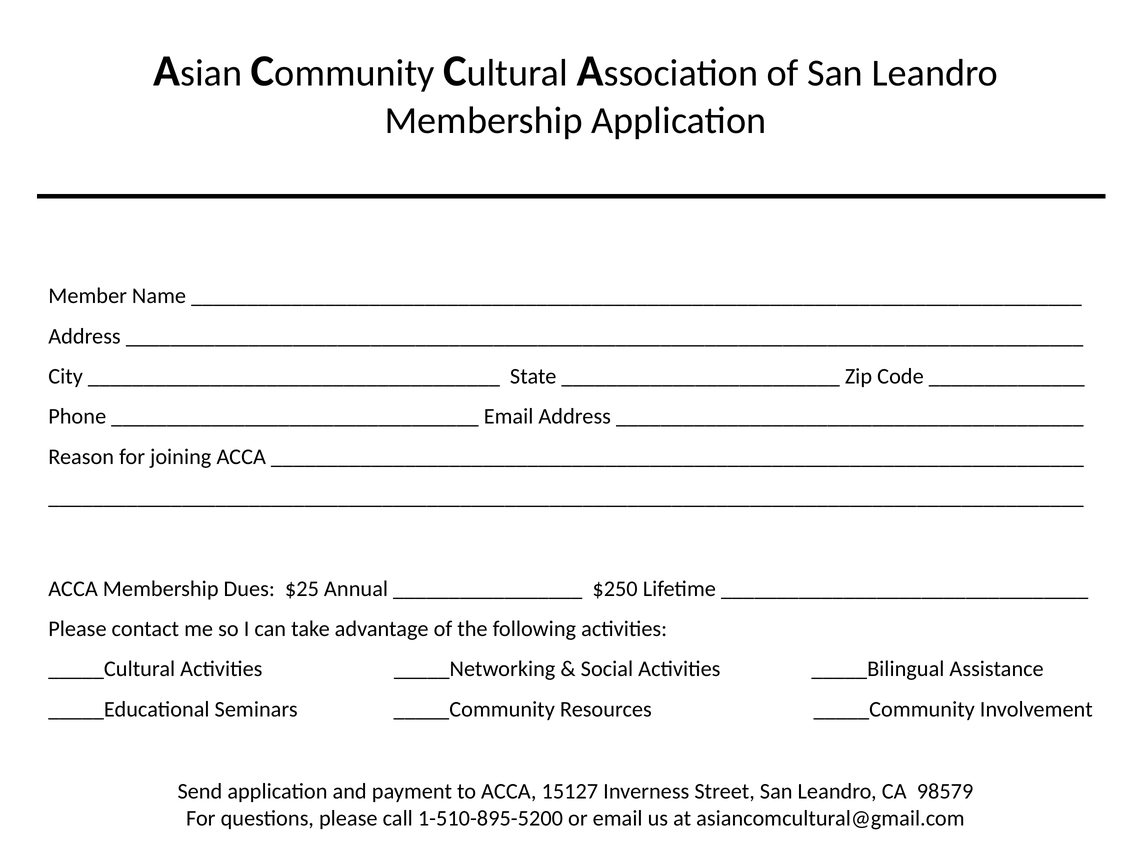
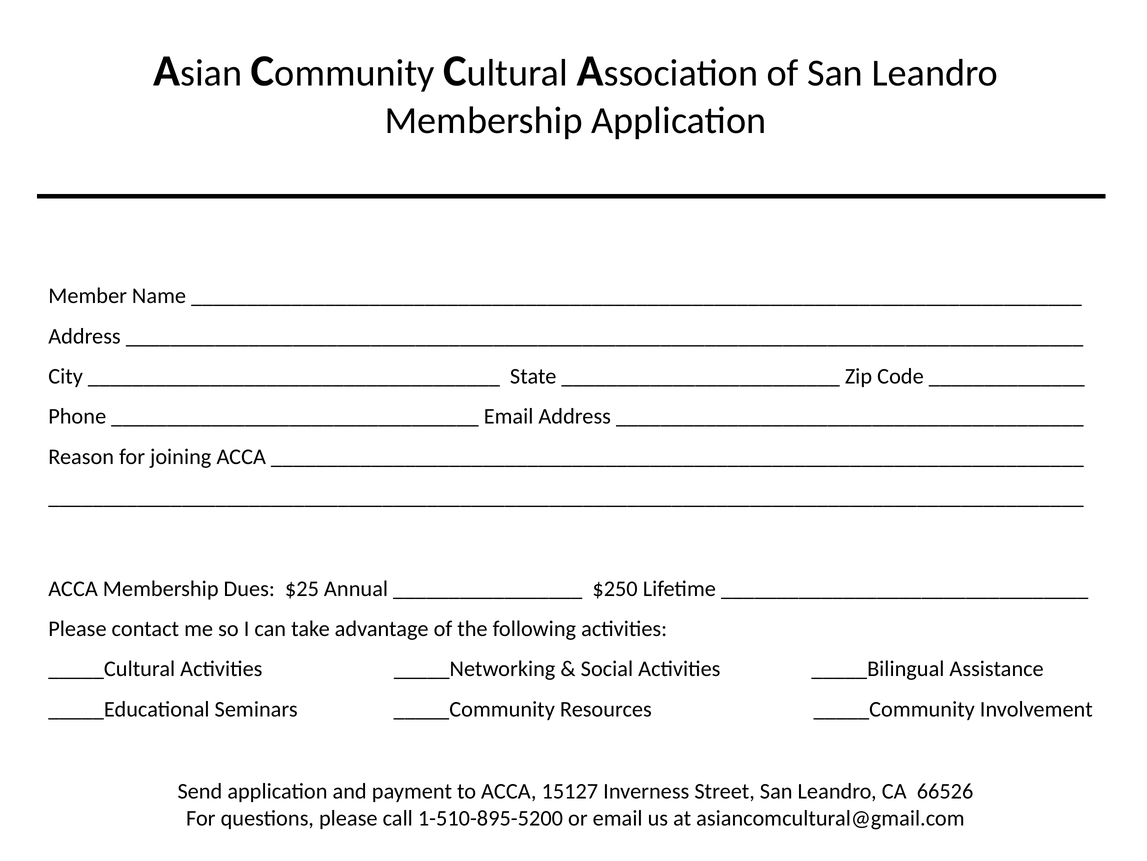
98579: 98579 -> 66526 (945, 791)
